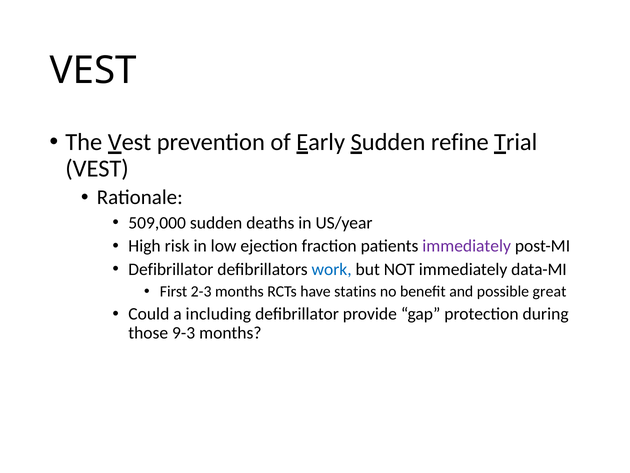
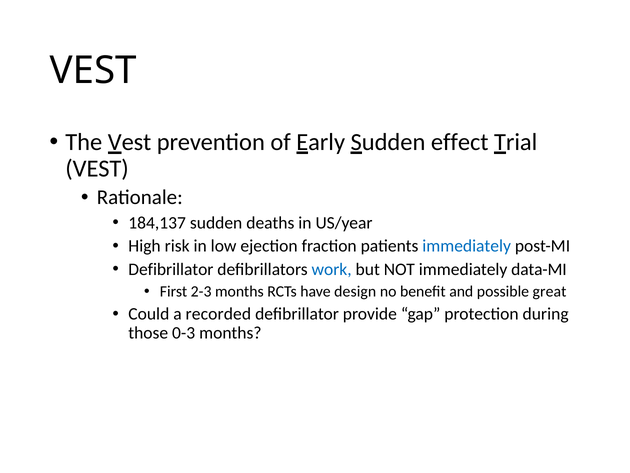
refine: refine -> effect (460, 142)
509,000: 509,000 -> 184,137 (157, 223)
immediately colour: purple -> blue (467, 246)
statins: statins -> design (355, 291)
including: including -> recorded (218, 314)
9-3: 9-3 -> 0-3 (184, 333)
